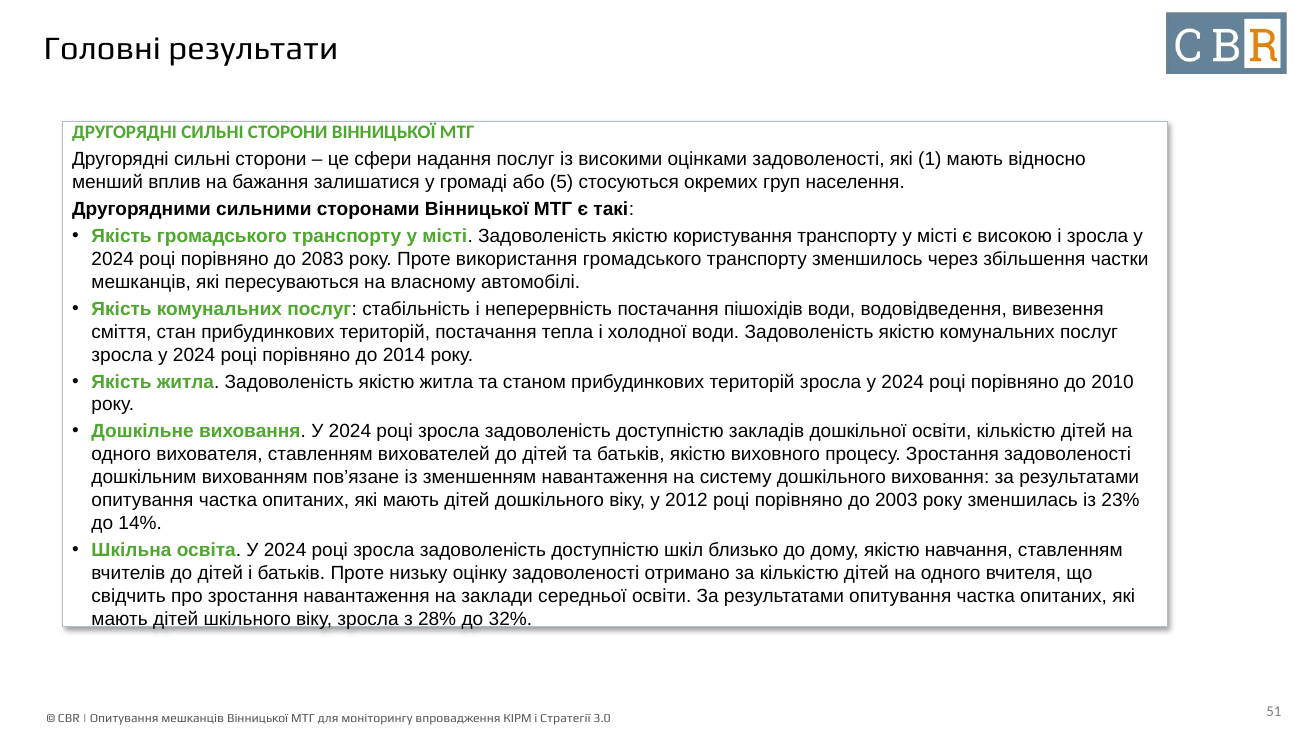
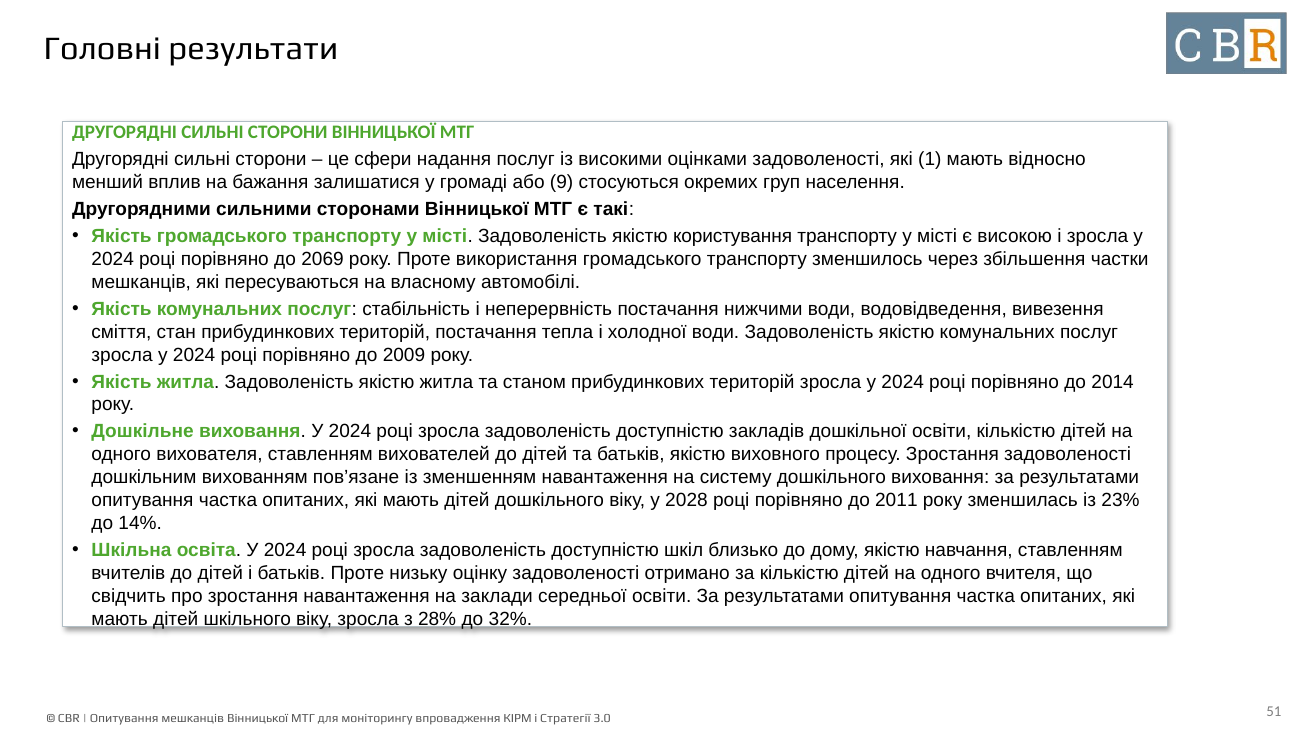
5: 5 -> 9 (562, 182)
2083: 2083 -> 2069 (323, 259)
пішохідів: пішохідів -> нижчими (763, 309)
2014: 2014 -> 2009 (404, 355)
2010: 2010 -> 2014 (1113, 382)
2012: 2012 -> 2028 (686, 500)
2003: 2003 -> 2011 (896, 500)
